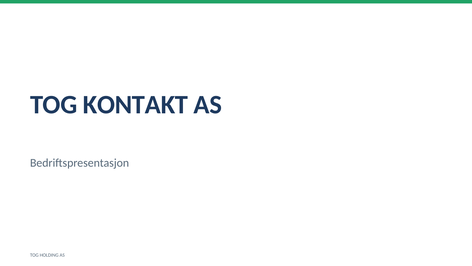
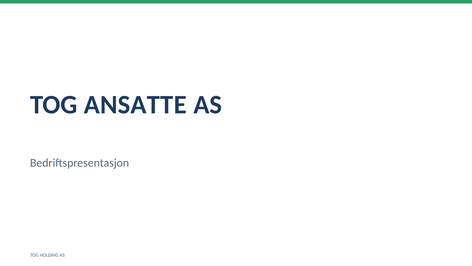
KONTAKT: KONTAKT -> ANSATTE (135, 105)
